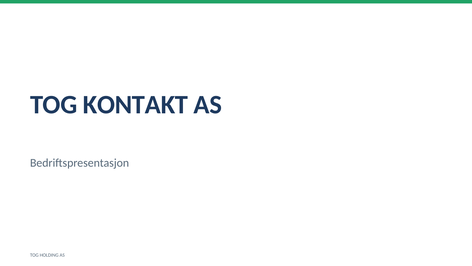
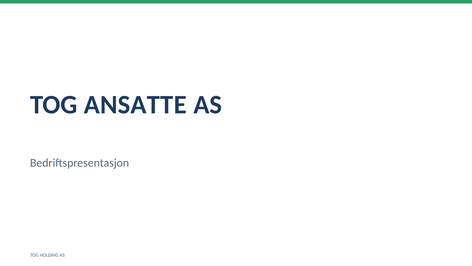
KONTAKT: KONTAKT -> ANSATTE (135, 105)
